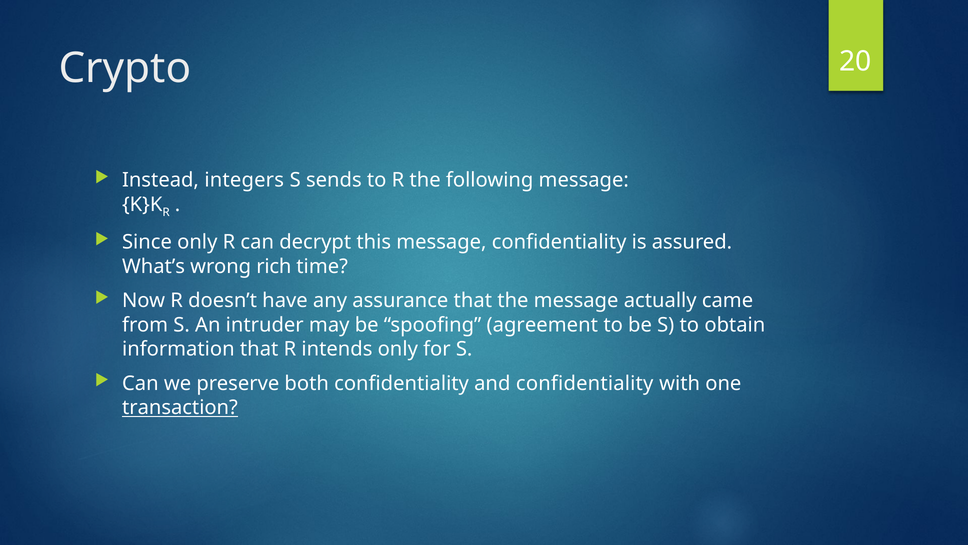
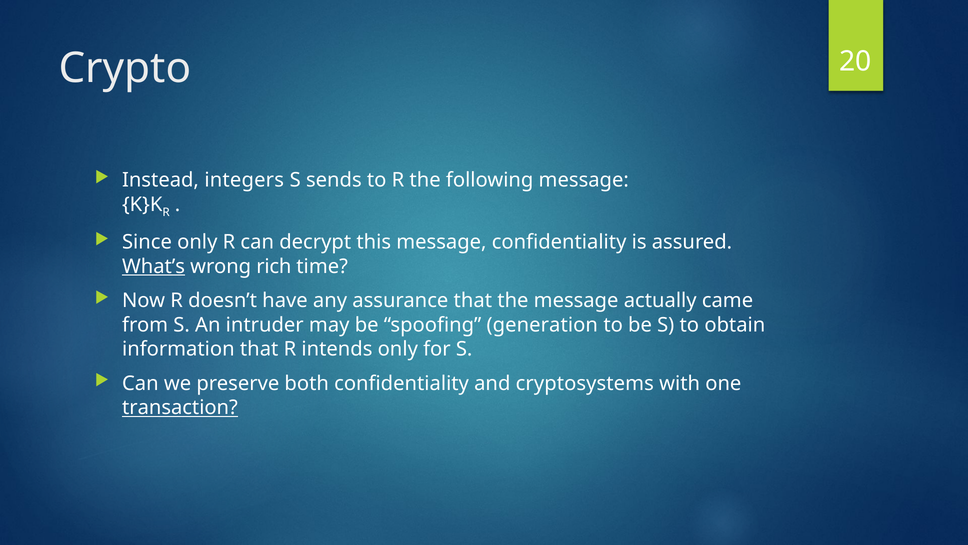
What’s underline: none -> present (154, 266)
agreement: agreement -> generation (542, 325)
and confidentiality: confidentiality -> cryptosystems (585, 383)
